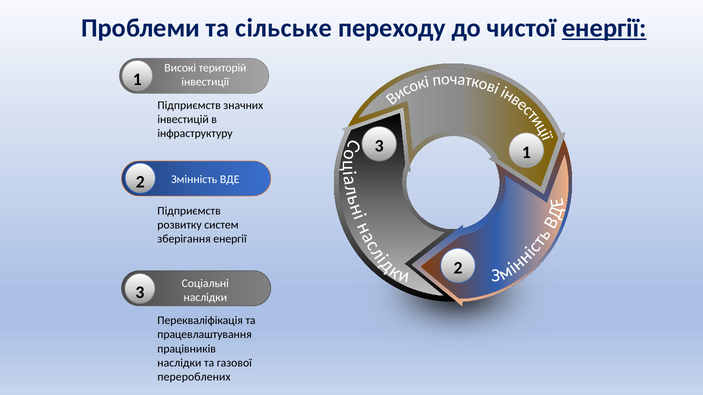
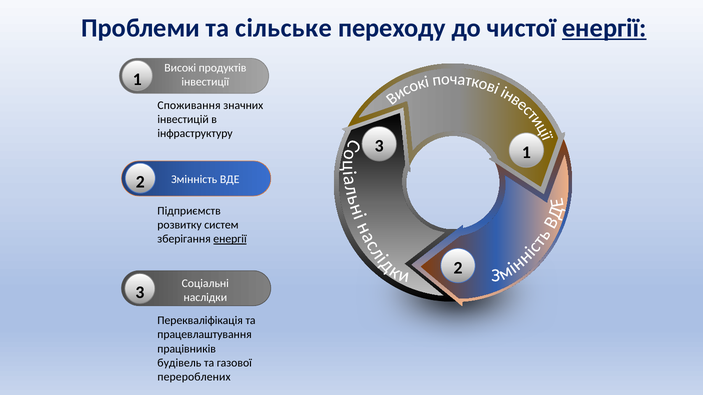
територій: територій -> продуктів (223, 68)
Підприємств: Підприємств -> Споживання (189, 106)
енергії underline: none -> present (230, 239)
наслідки: наслідки -> будівель (179, 363)
